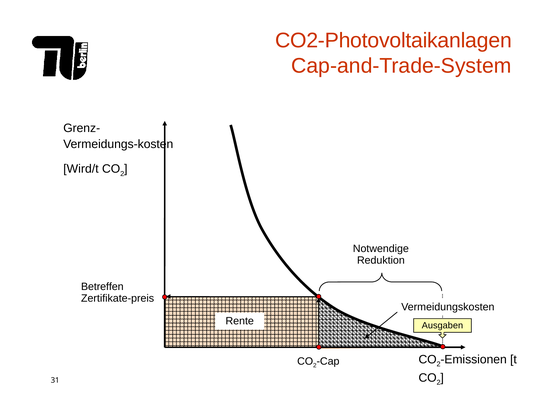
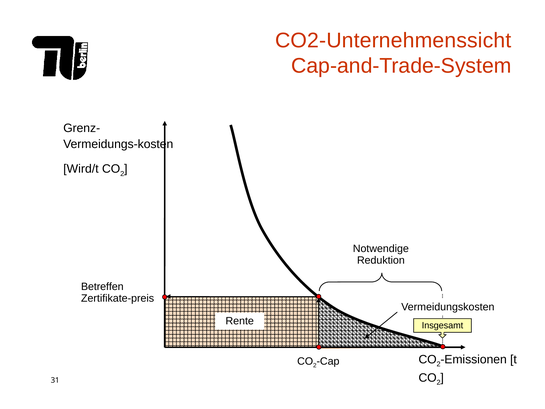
CO2-Photovoltaikanlagen: CO2-Photovoltaikanlagen -> CO2-Unternehmenssicht (393, 40)
Ausgaben: Ausgaben -> Insgesamt (443, 325)
